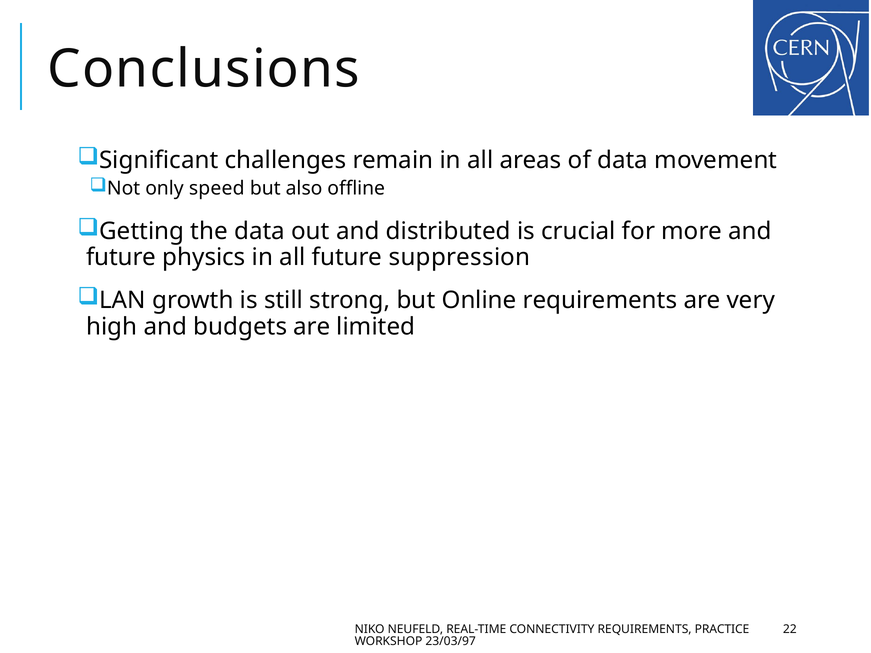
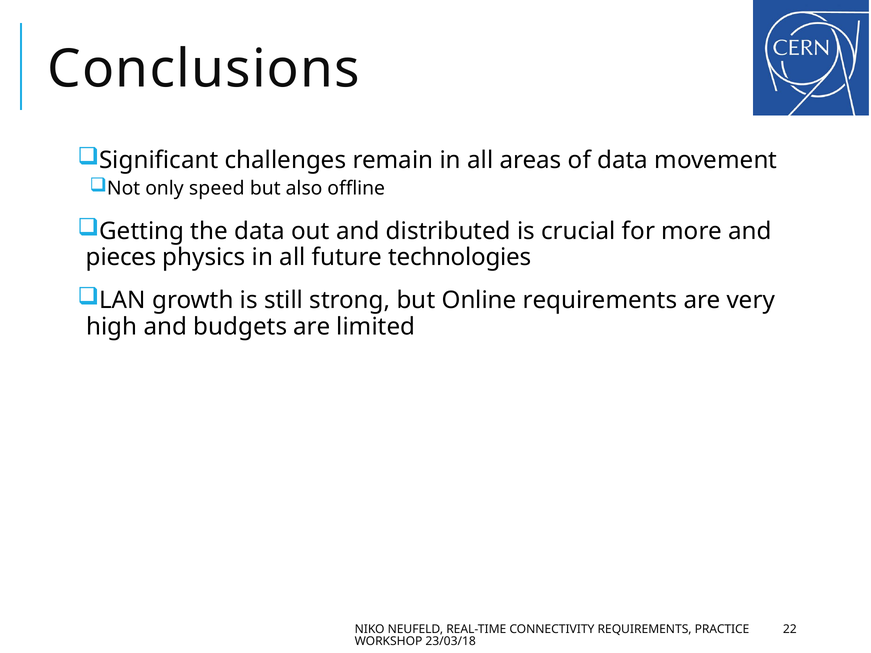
future: future -> pieces (121, 257)
suppression: suppression -> technologies (460, 257)
23/03/97: 23/03/97 -> 23/03/18 (451, 641)
